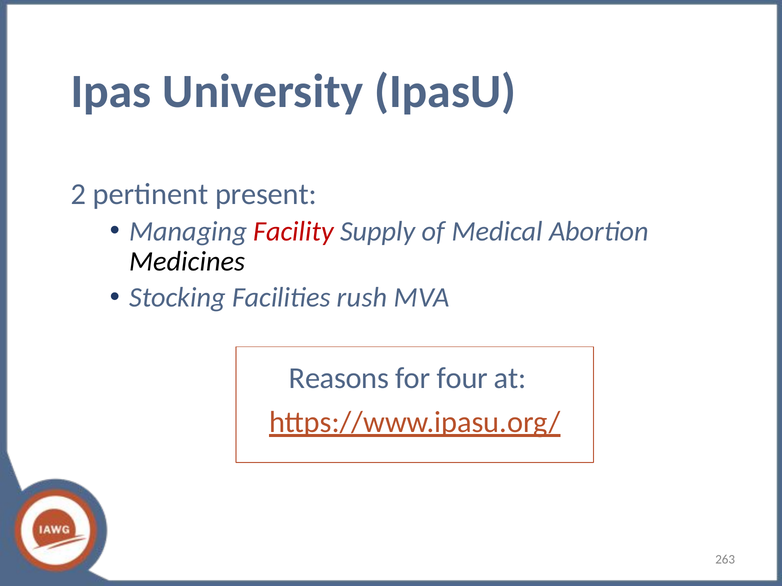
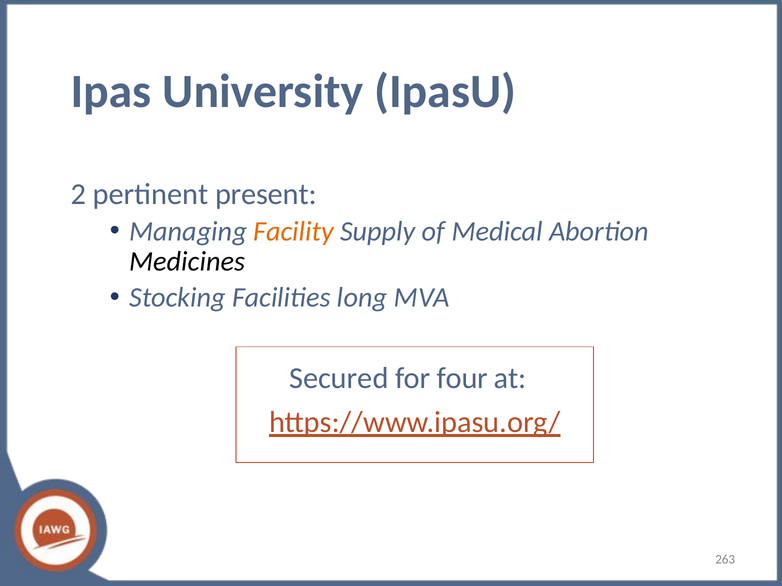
Facility colour: red -> orange (294, 231)
rush: rush -> long (362, 298)
Reasons: Reasons -> Secured (339, 379)
